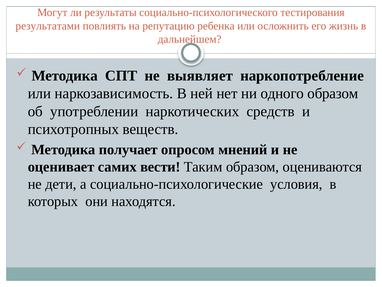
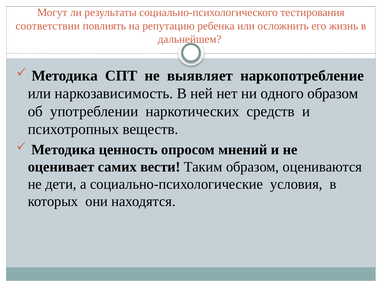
результатами: результатами -> соответствии (48, 26)
получает: получает -> ценность (128, 149)
